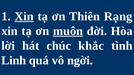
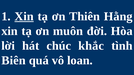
Rạng: Rạng -> Hằng (118, 16)
muôn underline: present -> none (68, 31)
Linh: Linh -> Biên (14, 61)
ngời: ngời -> loan (80, 61)
